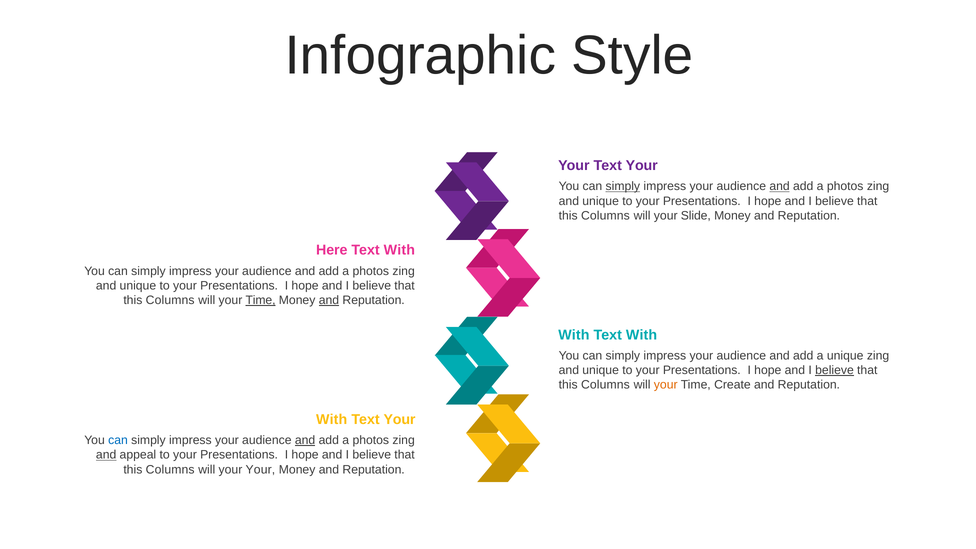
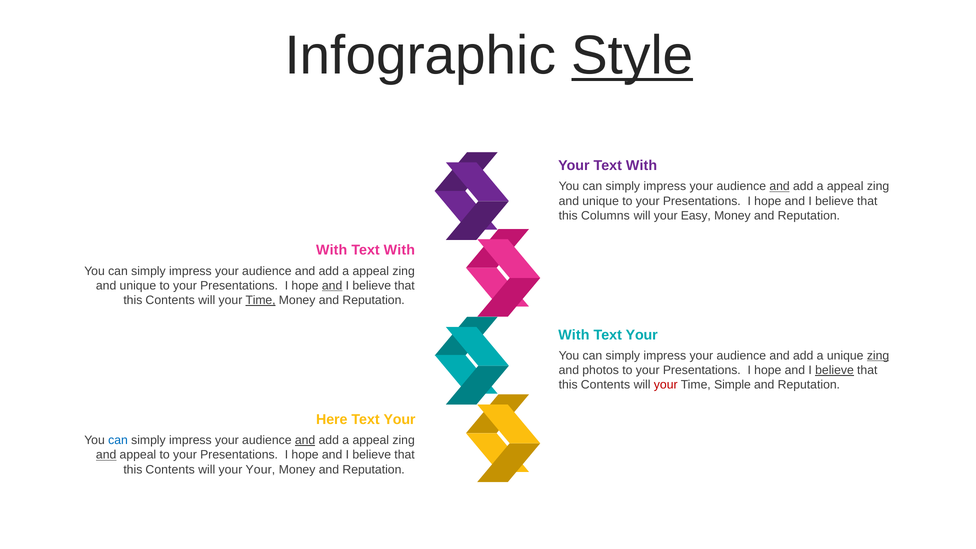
Style underline: none -> present (632, 56)
Your Text Your: Your -> With (642, 166)
simply underline: present -> none (623, 186)
photos: photos -> appeal (845, 186)
Slide: Slide -> Easy (696, 216)
Here: Here -> With (332, 250)
photos: photos -> appeal (371, 271)
and underline: none -> present (332, 286)
Columns: Columns -> Contents (170, 300)
and underline: present -> none (329, 300)
With: With -> Your (642, 335)
zing underline: none -> present (878, 356)
unique: unique -> photos (601, 370)
Columns: Columns -> Contents (605, 385)
your colour: orange -> red (666, 385)
Create: Create -> Simple (732, 385)
With: With -> Here (332, 419)
photos: photos -> appeal (371, 440)
Columns: Columns -> Contents (170, 470)
